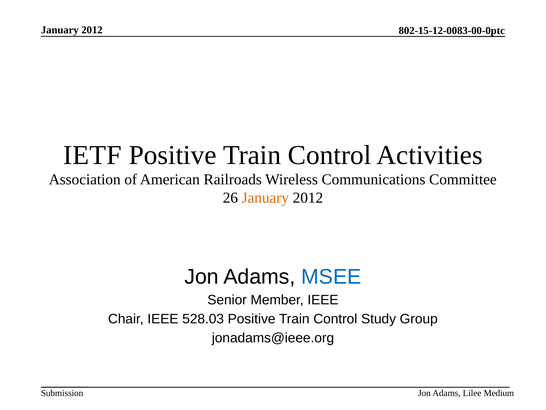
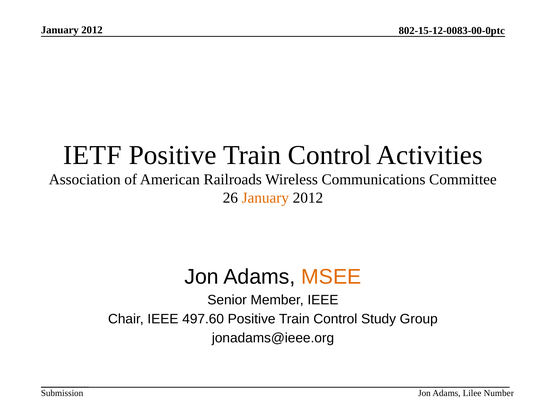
MSEE colour: blue -> orange (331, 276)
528.03: 528.03 -> 497.60 (203, 319)
Medium: Medium -> Number (499, 393)
